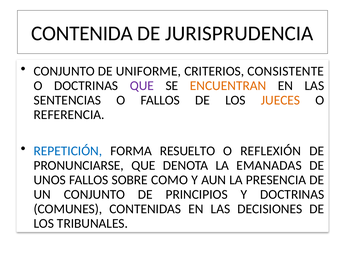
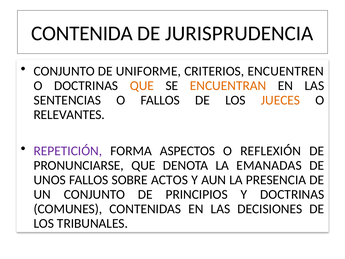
CONSISTENTE: CONSISTENTE -> ENCUENTREN (286, 71)
QUE colour: purple -> orange (142, 86)
REFERENCIA: REFERENCIA -> RELEVANTES (69, 115)
REPETICIÓN colour: blue -> purple (68, 151)
RESUELTO: RESUELTO -> ASPECTOS (188, 151)
COMO: COMO -> ACTOS (170, 180)
